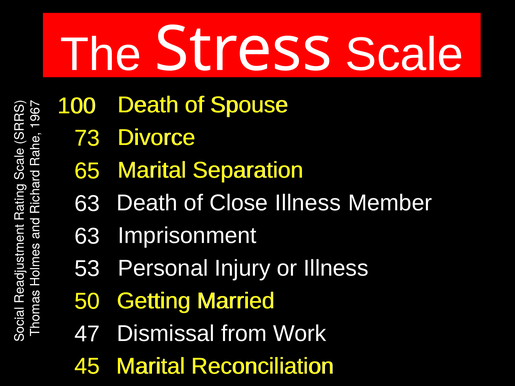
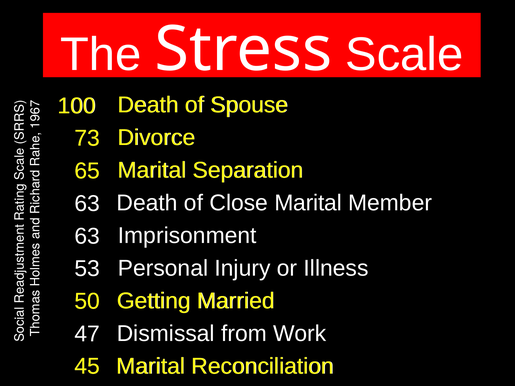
Close Illness: Illness -> Marital (308, 203)
